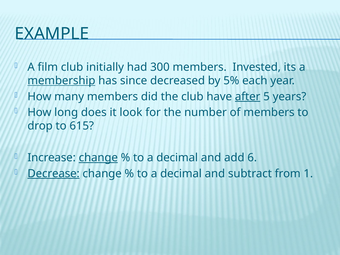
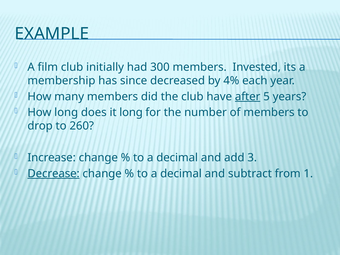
membership underline: present -> none (61, 81)
5%: 5% -> 4% (231, 81)
it look: look -> long (131, 112)
615: 615 -> 260 (82, 126)
change underline: present -> none (98, 158)
6: 6 -> 3 (252, 158)
